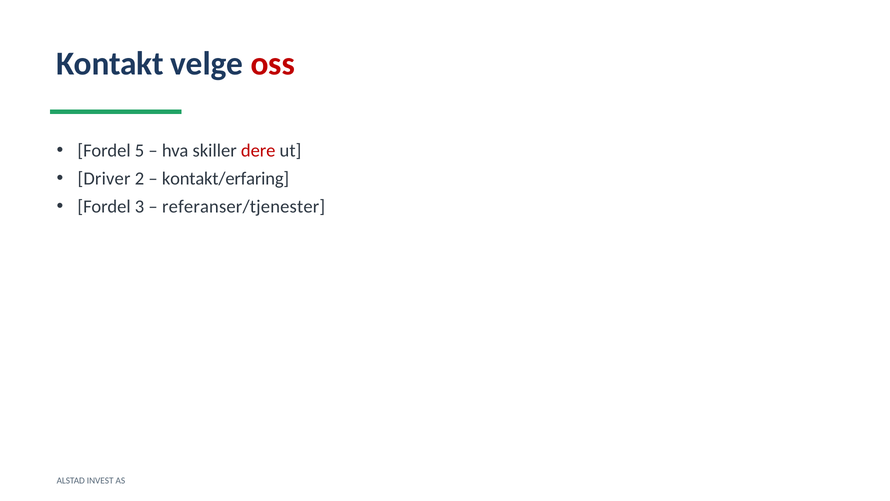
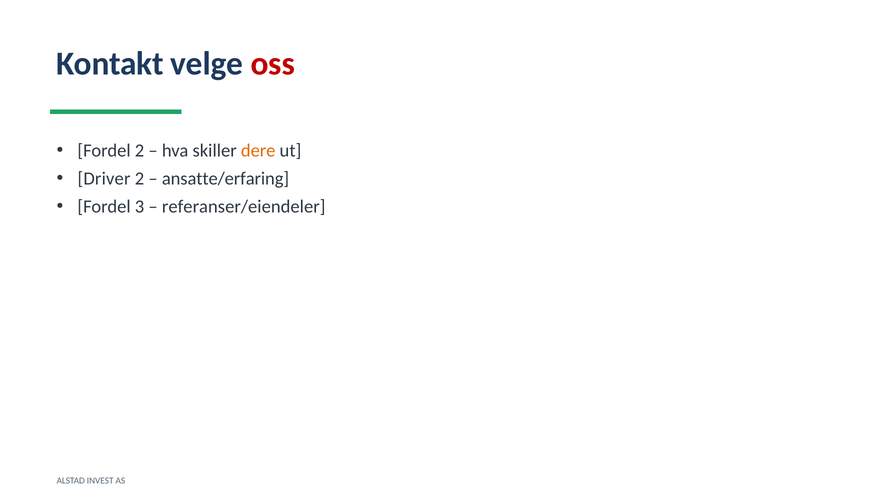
Fordel 5: 5 -> 2 (140, 151)
dere colour: red -> orange (258, 151)
kontakt/erfaring: kontakt/erfaring -> ansatte/erfaring (225, 179)
referanser/tjenester: referanser/tjenester -> referanser/eiendeler (244, 206)
